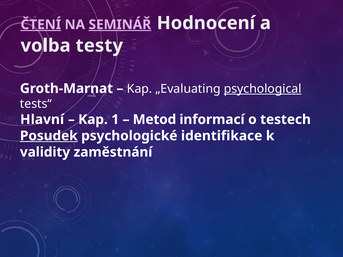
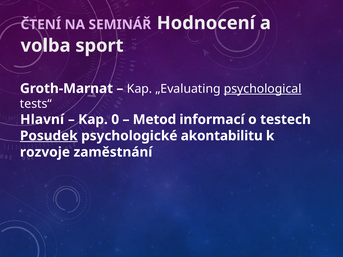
ČTENÍ underline: present -> none (41, 25)
SEMINÁŘ underline: present -> none (120, 25)
testy: testy -> sport (99, 46)
1: 1 -> 0 (115, 120)
identifikace: identifikace -> akontabilitu (222, 136)
validity: validity -> rozvoje (45, 152)
